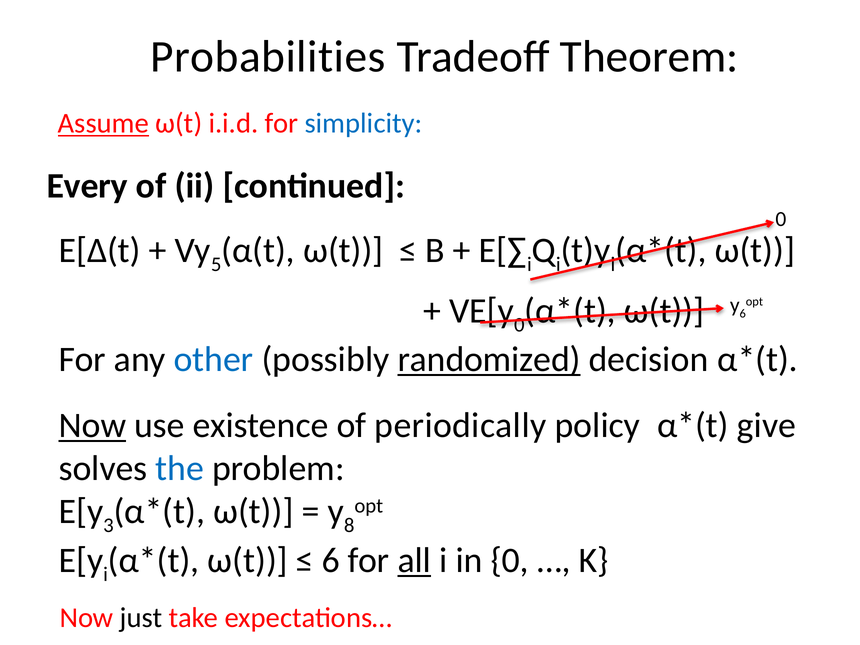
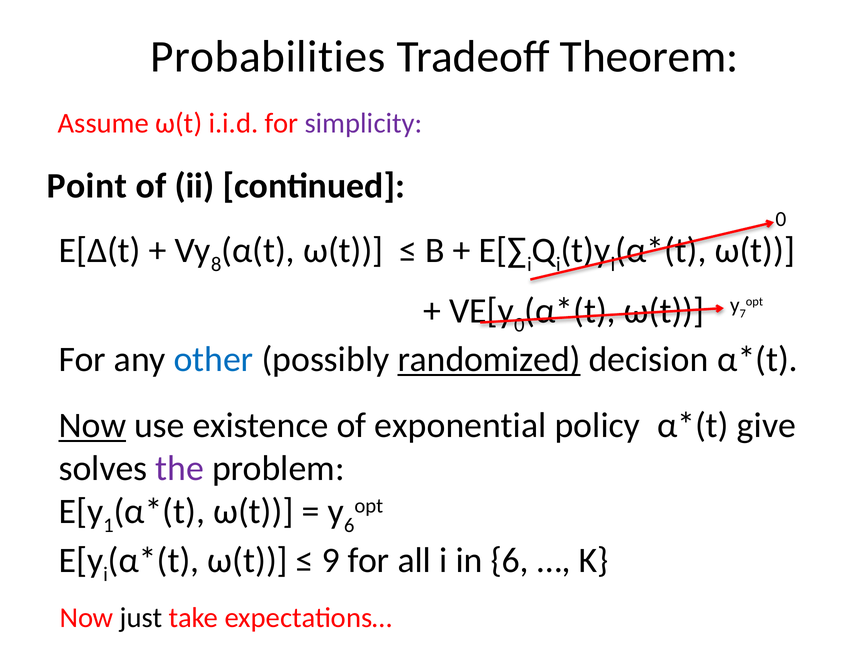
Assume underline: present -> none (103, 123)
simplicity colour: blue -> purple (364, 123)
Every: Every -> Point (87, 186)
5: 5 -> 8 (216, 264)
6: 6 -> 7 (743, 314)
periodically: periodically -> exponential (461, 426)
the colour: blue -> purple (180, 469)
3: 3 -> 1 (108, 525)
8: 8 -> 6 (349, 525)
6: 6 -> 9 (331, 560)
all underline: present -> none (414, 560)
in 0: 0 -> 6 (510, 560)
